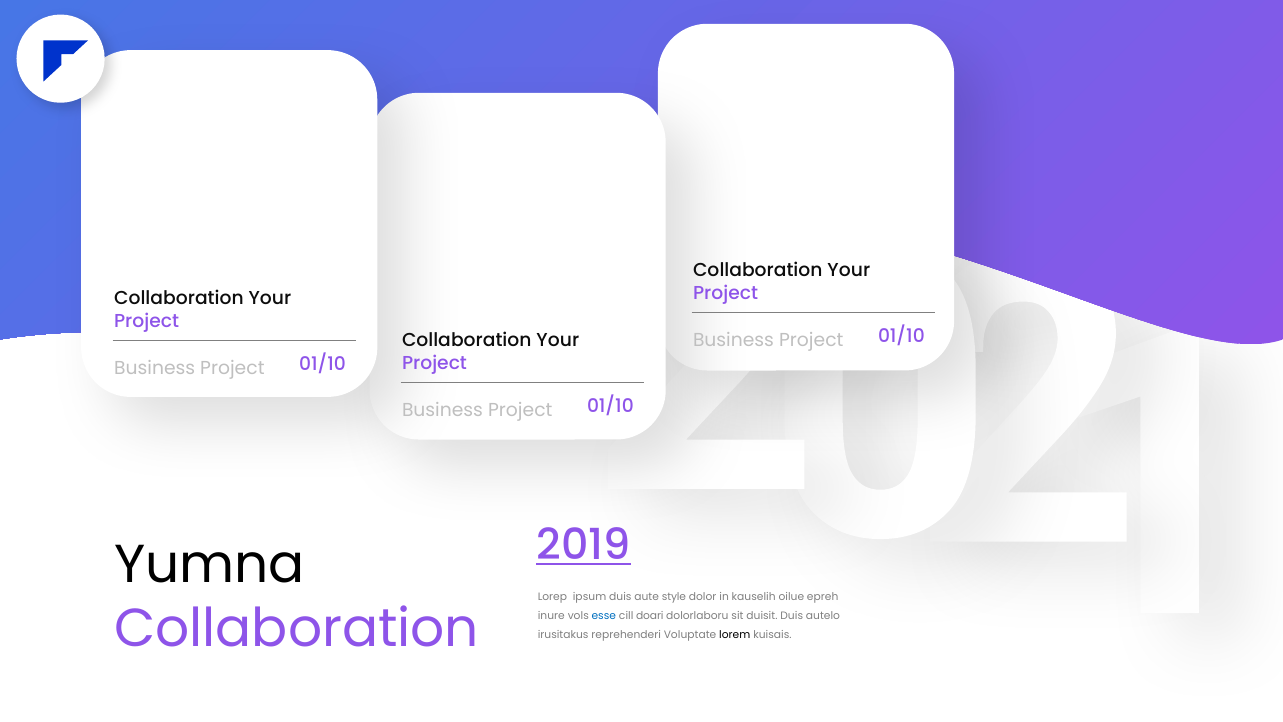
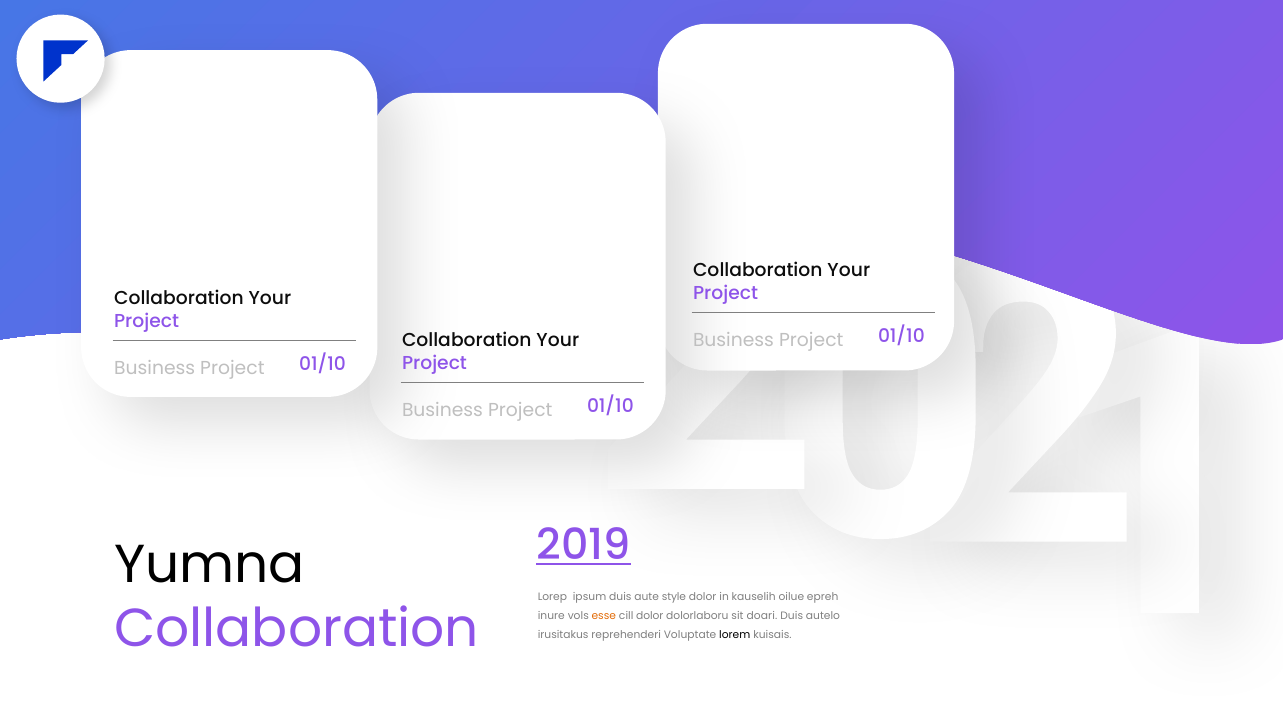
esse colour: blue -> orange (604, 616)
cill doari: doari -> dolor (650, 616)
duisit: duisit -> doari (762, 616)
